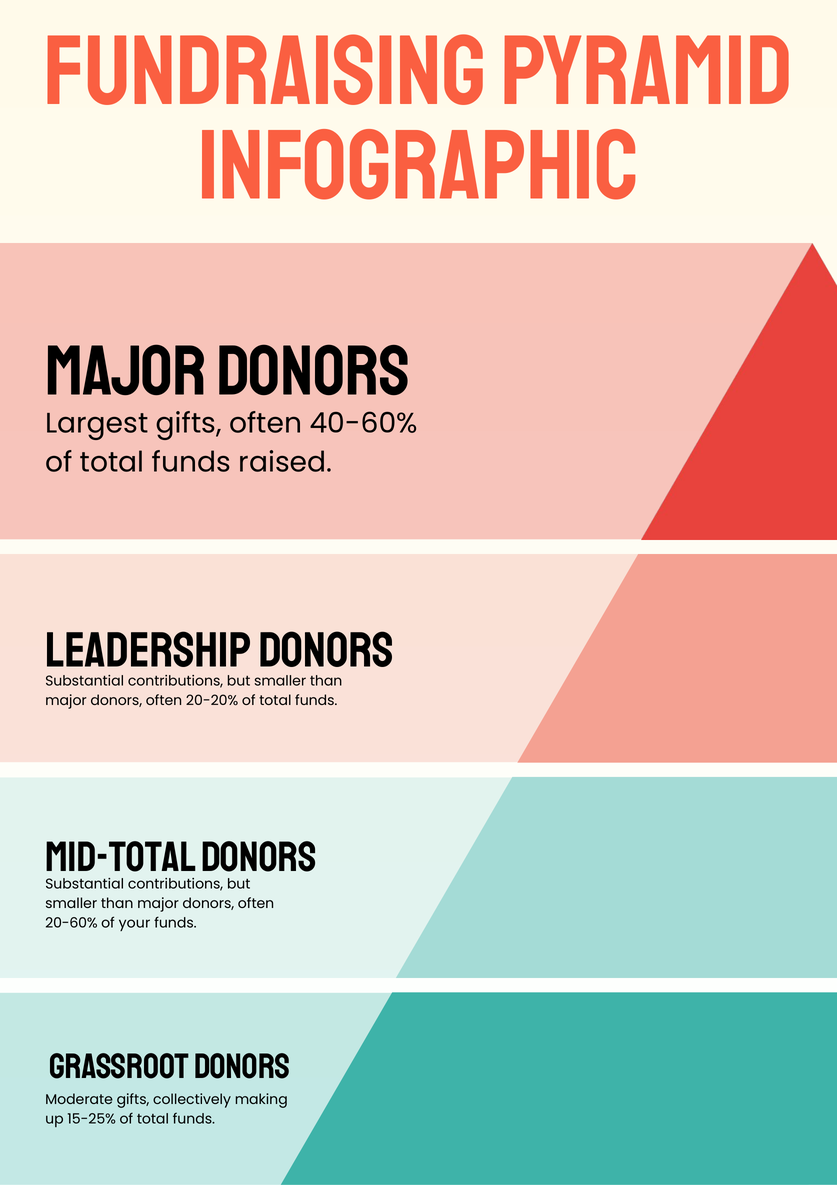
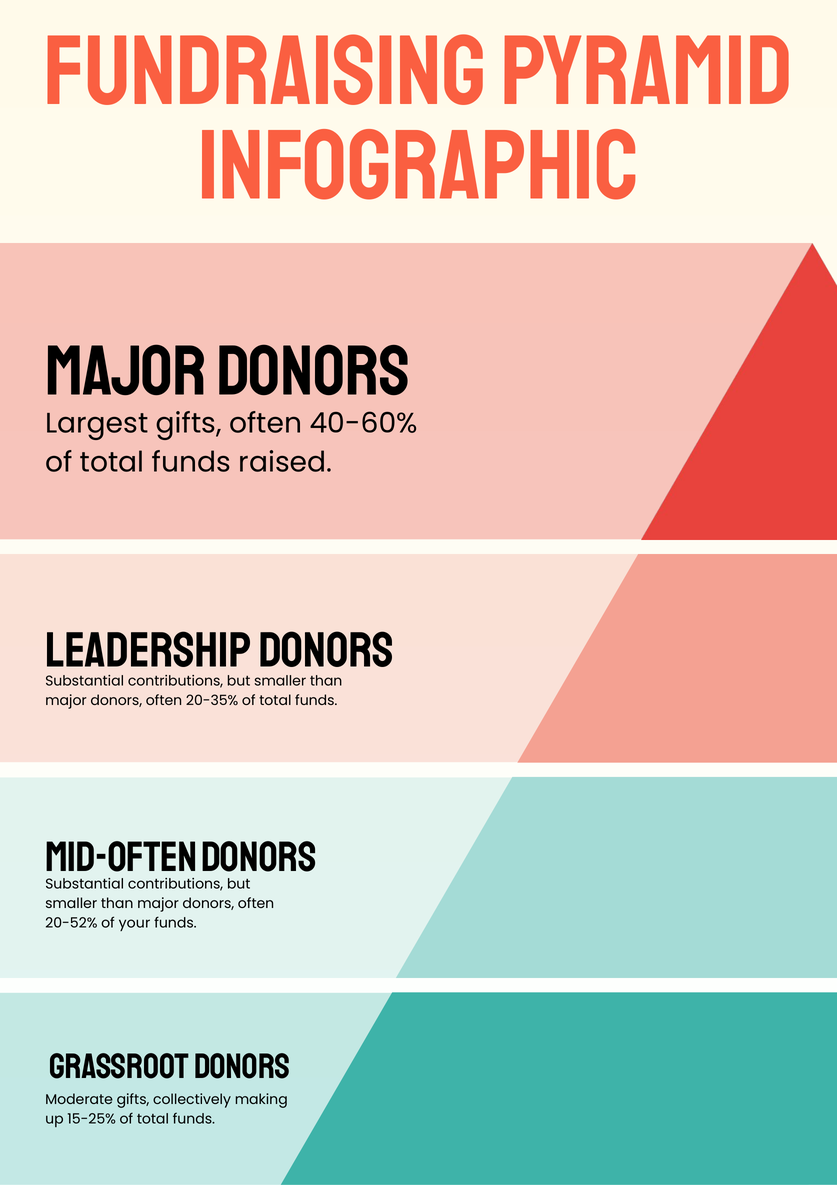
20-20%: 20-20% -> 20-35% (212, 700)
MID-TOTAL: MID-TOTAL -> MID-OFTEN (121, 857)
20-60%: 20-60% -> 20-52% (71, 923)
